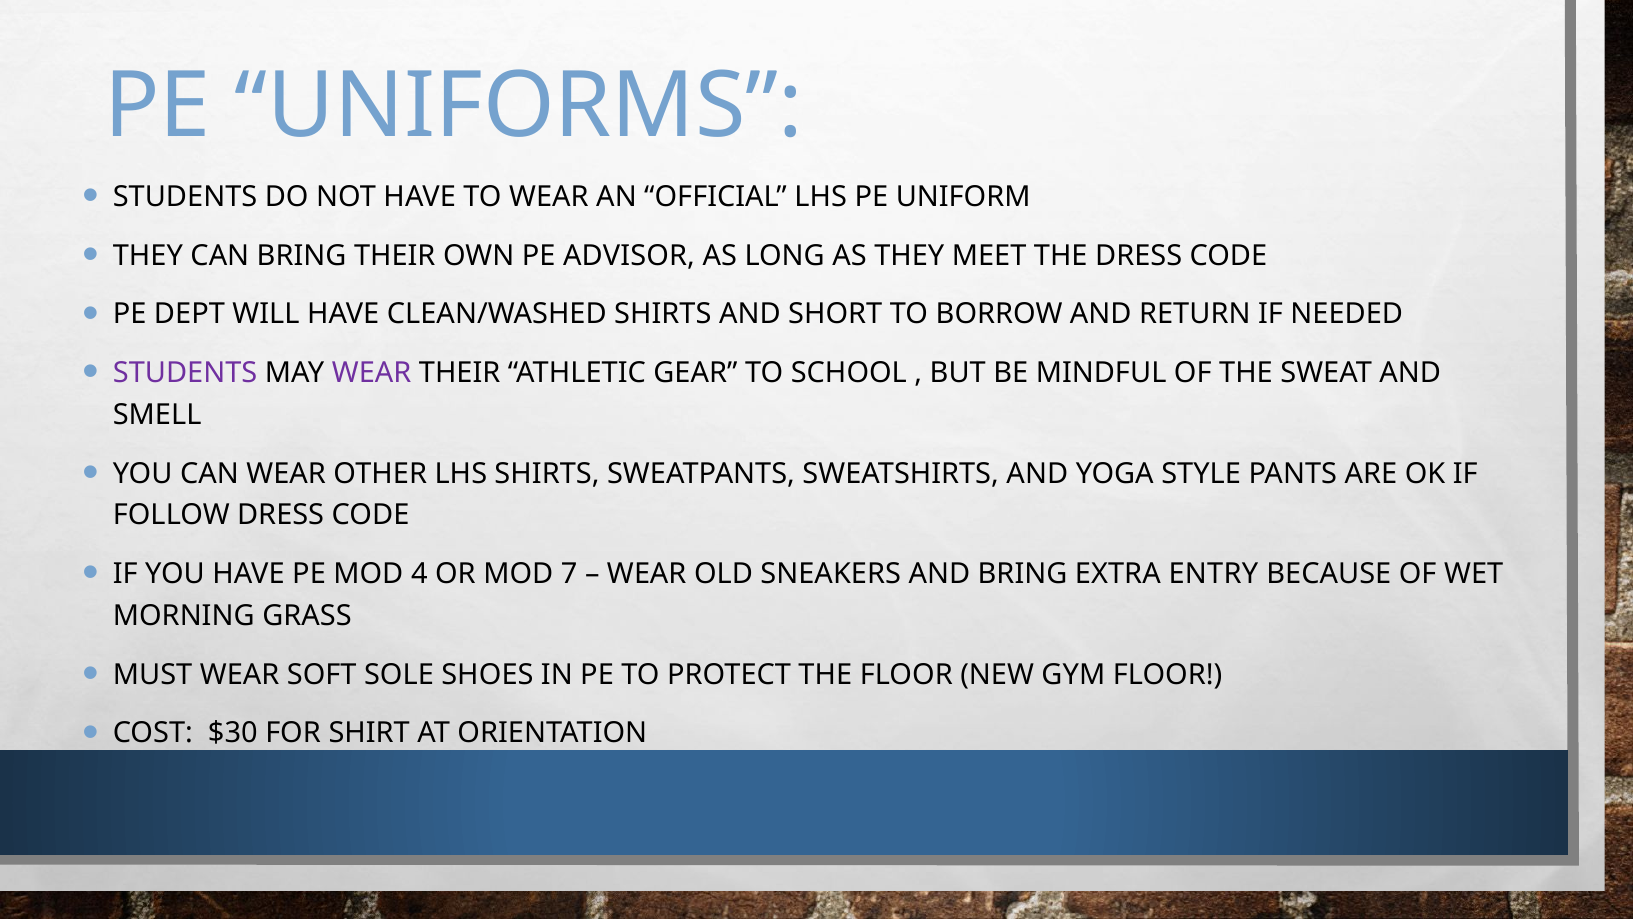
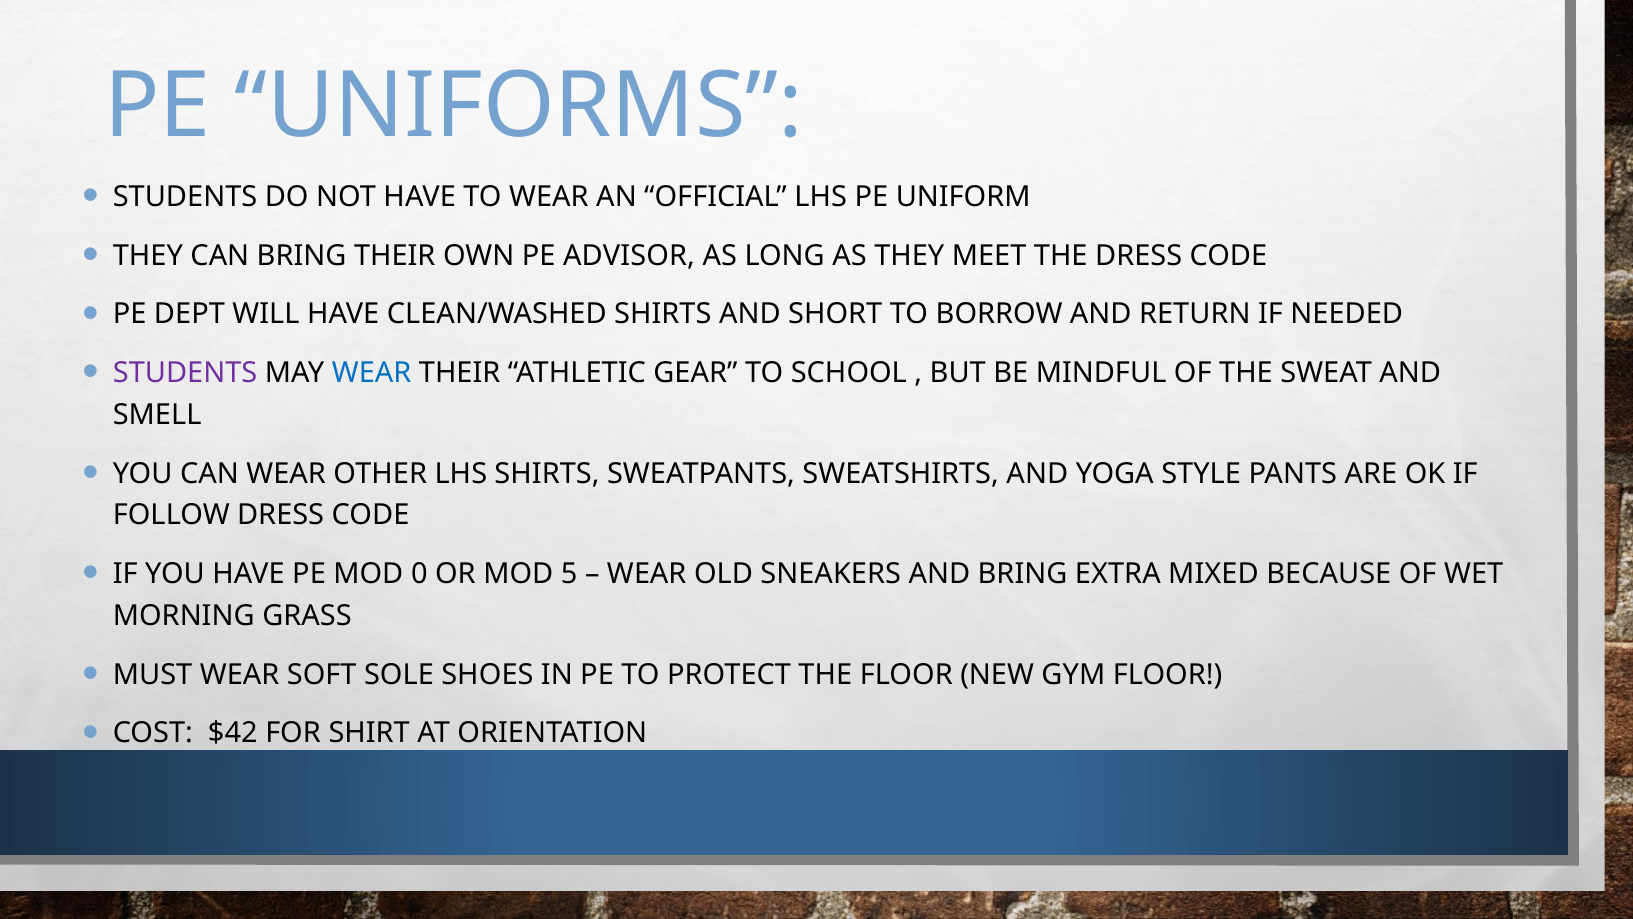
WEAR colour: purple -> blue (372, 373)
4: 4 -> 0 (419, 574)
7: 7 -> 5 (569, 574)
ENTRY: ENTRY -> MIXED (1213, 574)
$30: $30 -> $42 (233, 733)
